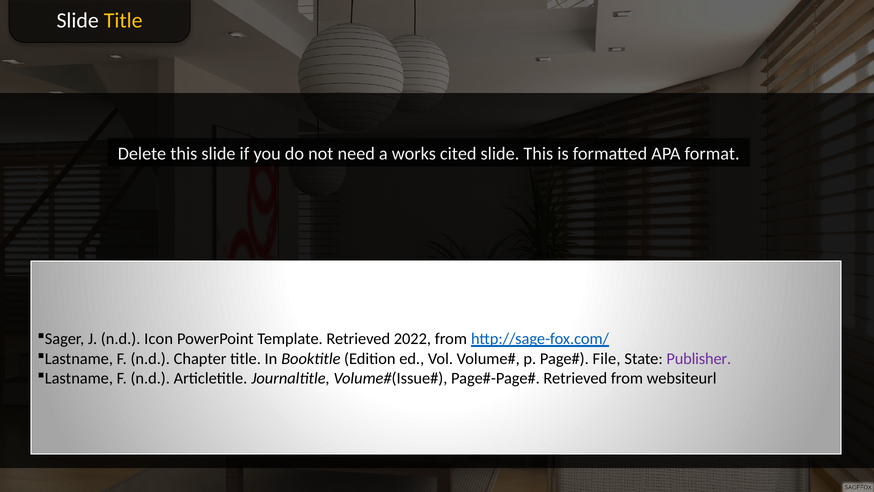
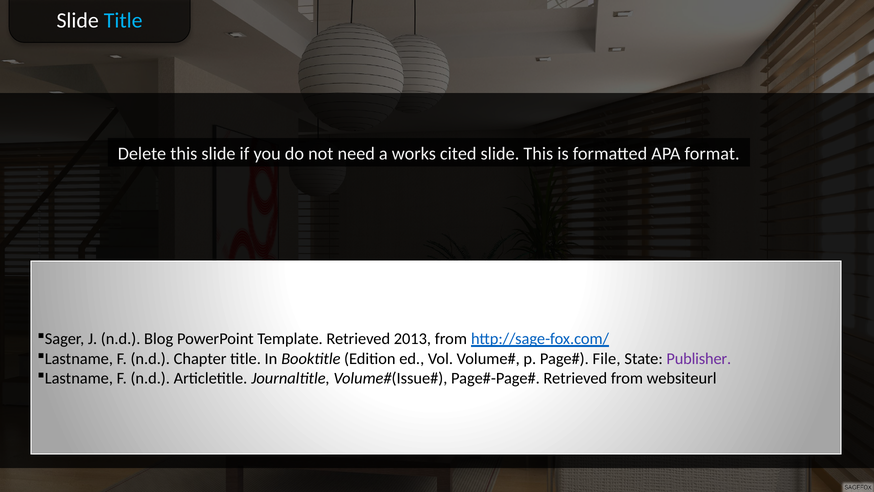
Title colour: yellow -> light blue (123, 21)
Icon: Icon -> Blog (159, 339)
2022: 2022 -> 2013 (412, 339)
